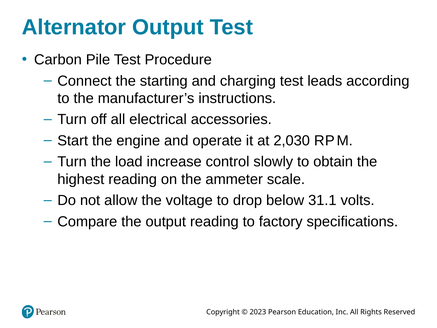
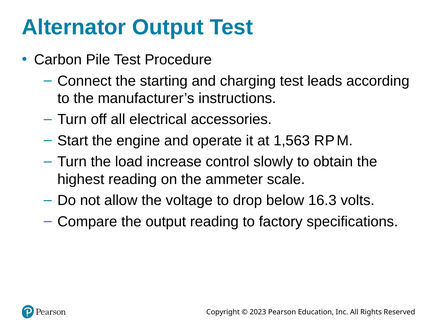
2,030: 2,030 -> 1,563 (292, 141)
31.1: 31.1 -> 16.3 (322, 200)
